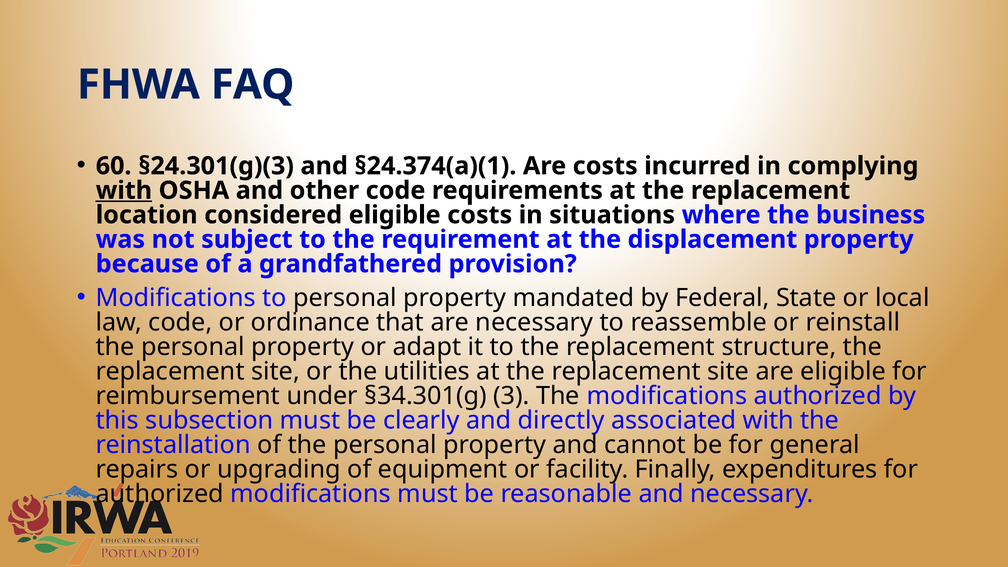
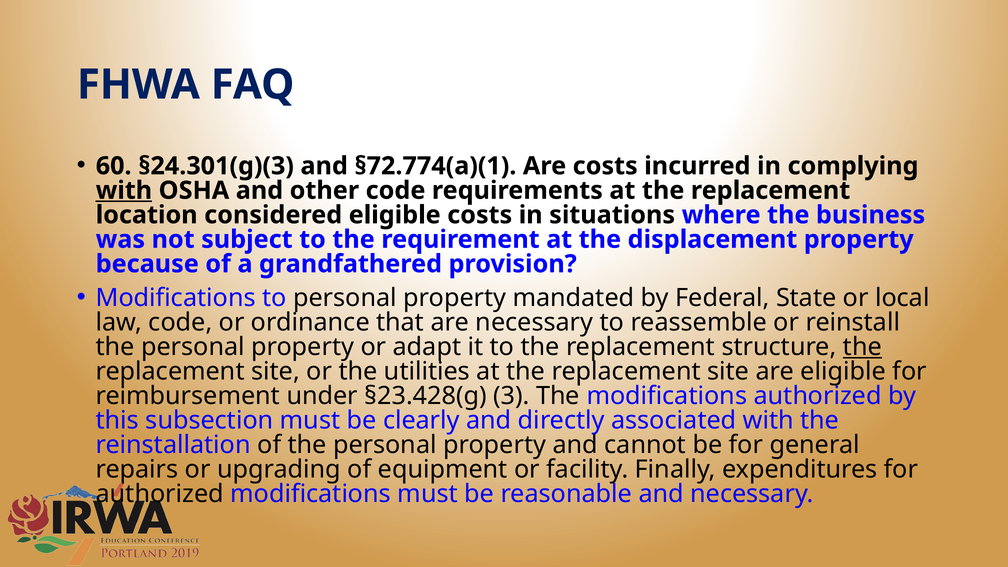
§24.374(a)(1: §24.374(a)(1 -> §72.774(a)(1 (435, 166)
the underline: none -> present (862, 347)
§34.301(g: §34.301(g -> §23.428(g (425, 396)
